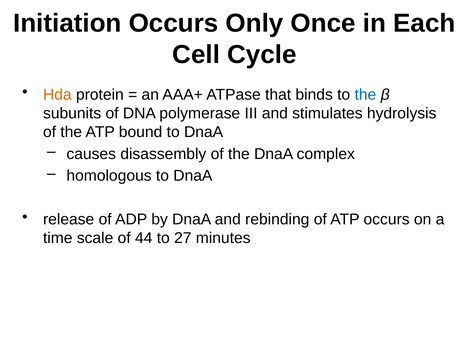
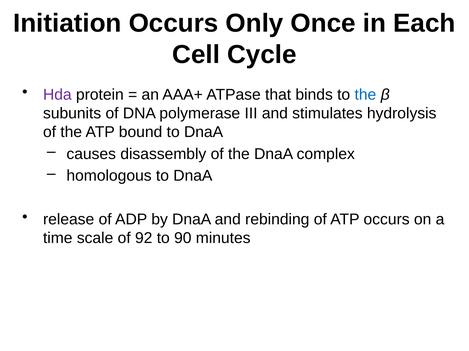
Hda colour: orange -> purple (57, 95)
44: 44 -> 92 (144, 239)
27: 27 -> 90 (183, 239)
